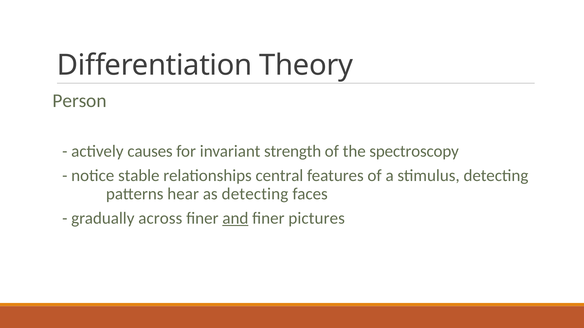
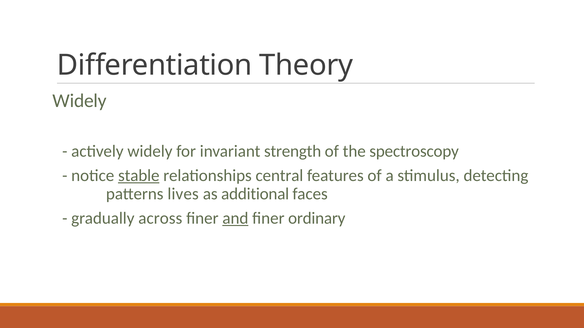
Person: Person -> Widely (80, 101)
actively causes: causes -> widely (150, 152)
stable underline: none -> present (139, 176)
hear: hear -> lives (183, 194)
as detecting: detecting -> additional (255, 194)
pictures: pictures -> ordinary (317, 218)
